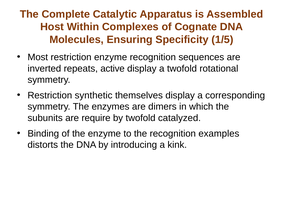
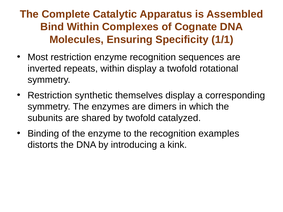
Host: Host -> Bind (52, 27)
1/5: 1/5 -> 1/1 (222, 40)
repeats active: active -> within (112, 69)
require: require -> shared (96, 118)
